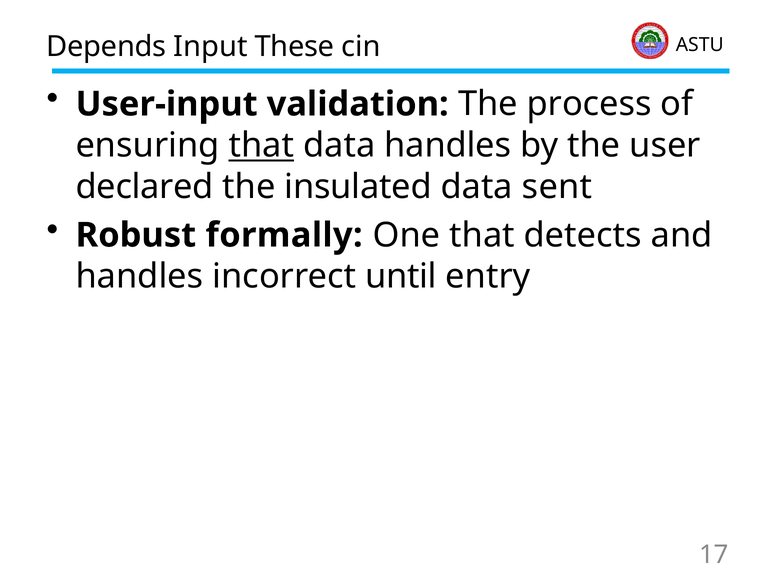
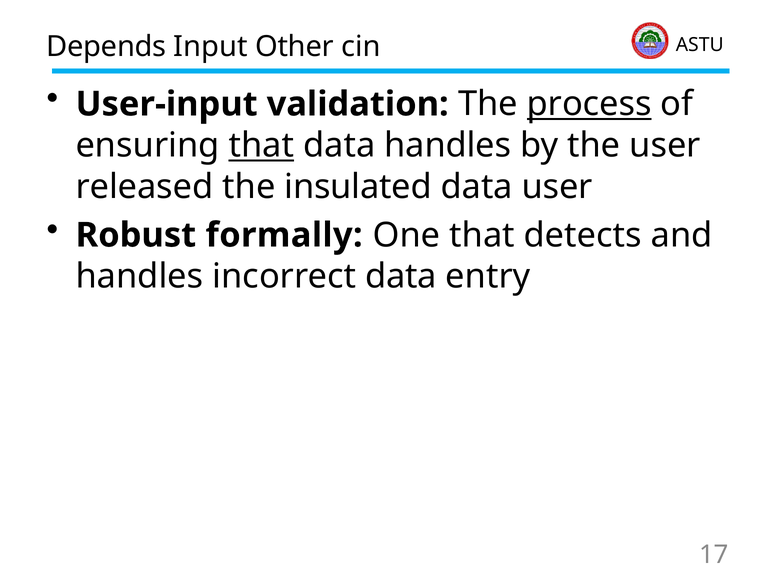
These: These -> Other (294, 47)
process underline: none -> present (589, 104)
declared: declared -> released (144, 187)
data sent: sent -> user (557, 187)
incorrect until: until -> data (401, 276)
